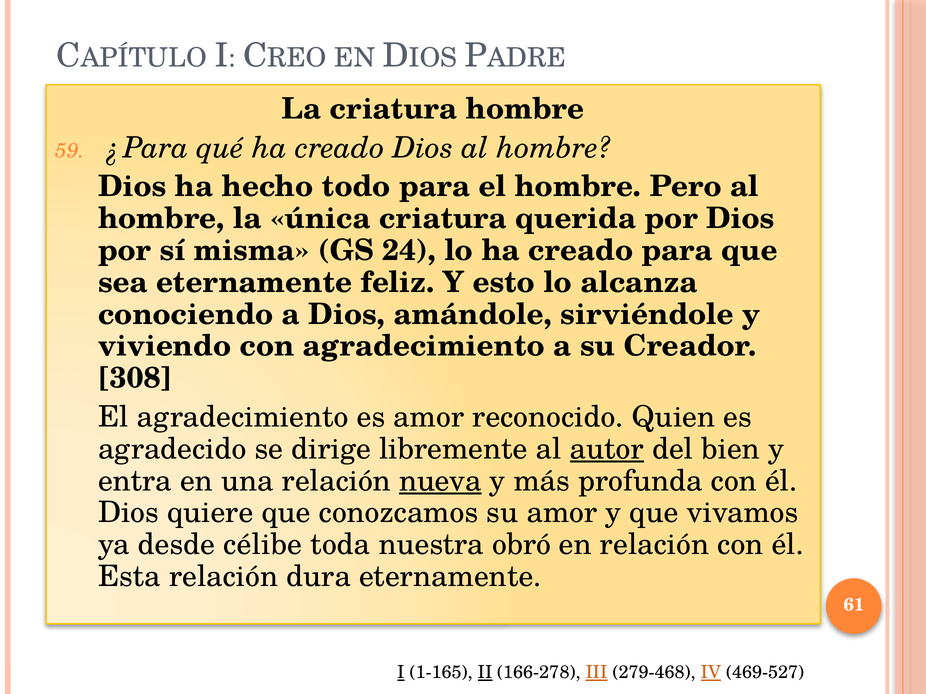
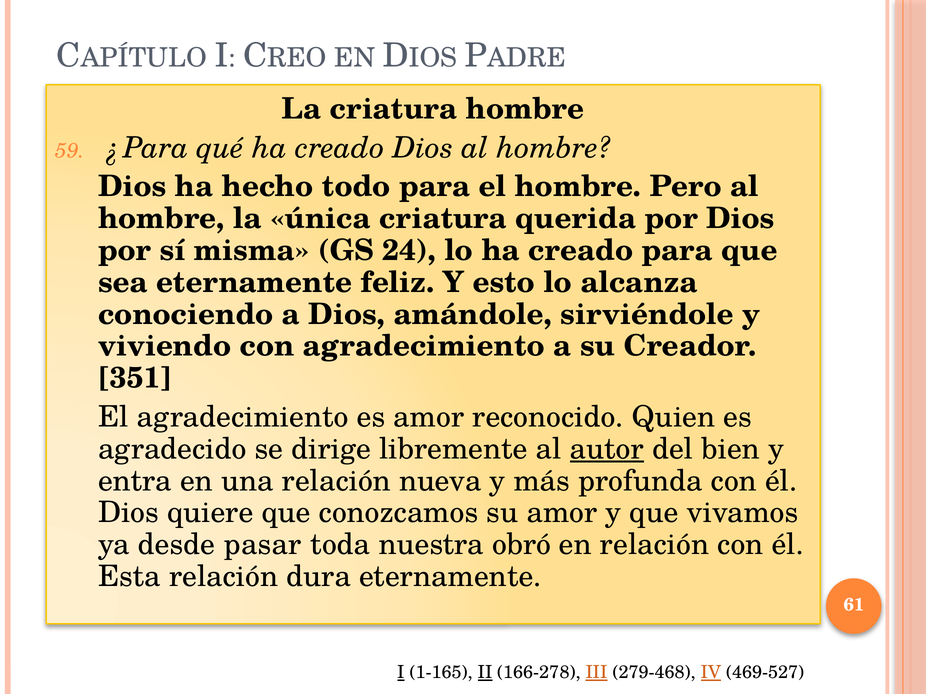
308: 308 -> 351 (135, 378)
nueva underline: present -> none (440, 481)
célibe: célibe -> pasar (263, 545)
